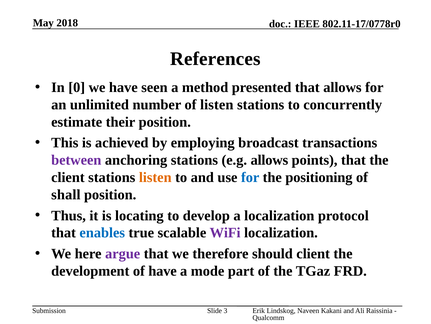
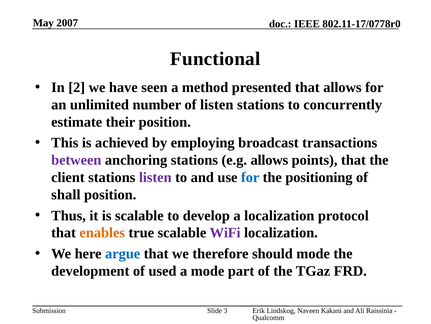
2018: 2018 -> 2007 (67, 23)
References: References -> Functional (215, 59)
0: 0 -> 2 (77, 87)
listen colour: orange -> purple (155, 177)
is locating: locating -> scalable (139, 215)
enables colour: blue -> orange (102, 232)
argue colour: purple -> blue (123, 253)
should client: client -> mode (313, 253)
of have: have -> used (162, 270)
